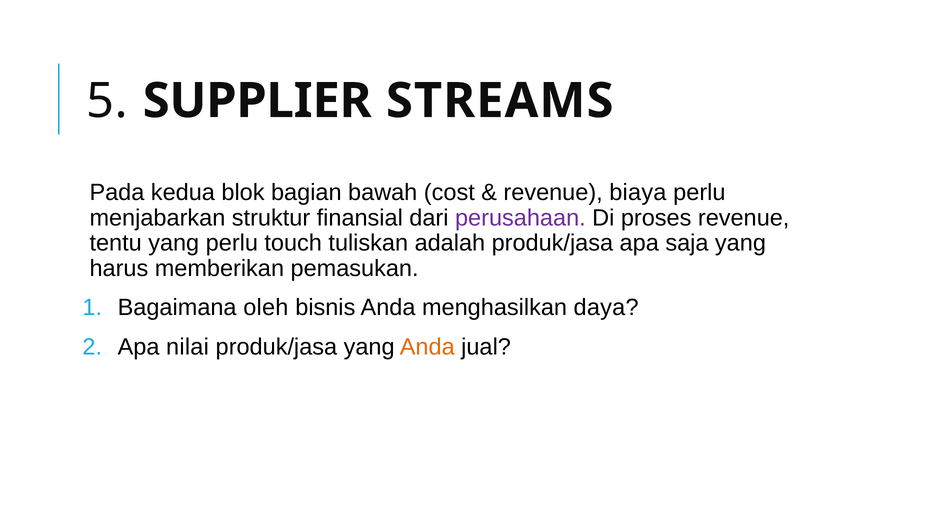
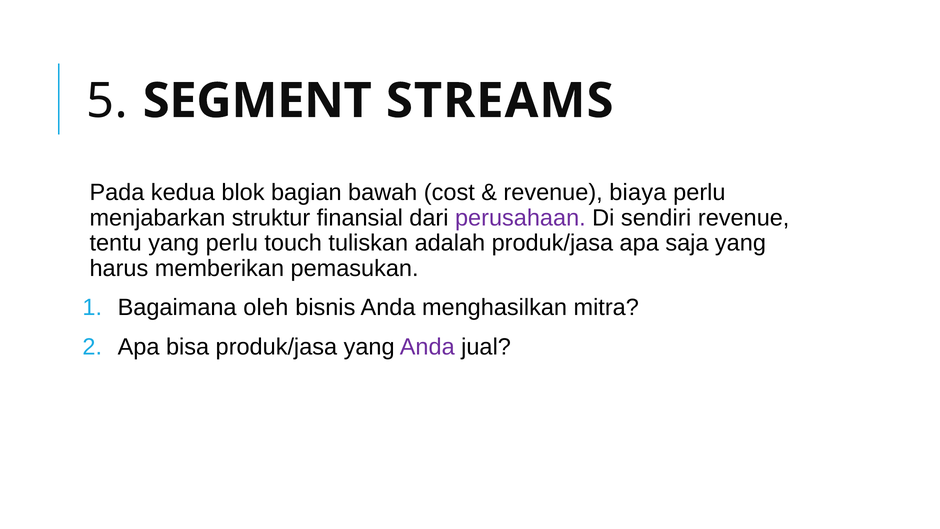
SUPPLIER: SUPPLIER -> SEGMENT (257, 101)
proses: proses -> sendiri (656, 218)
daya: daya -> mitra (606, 308)
nilai: nilai -> bisa (188, 347)
Anda colour: orange -> purple (427, 347)
